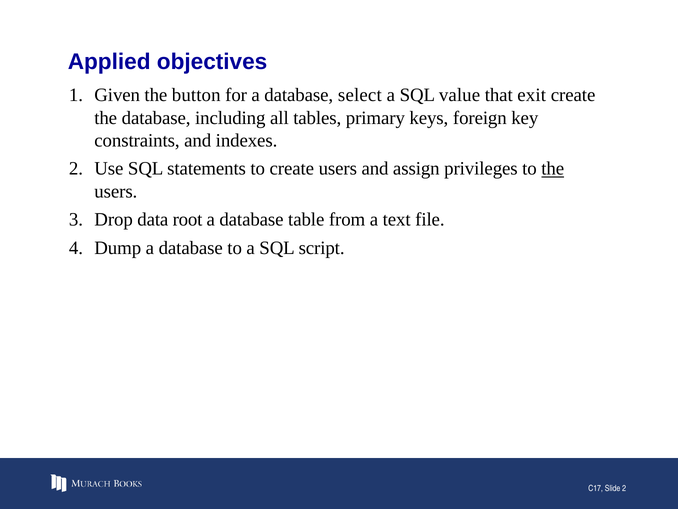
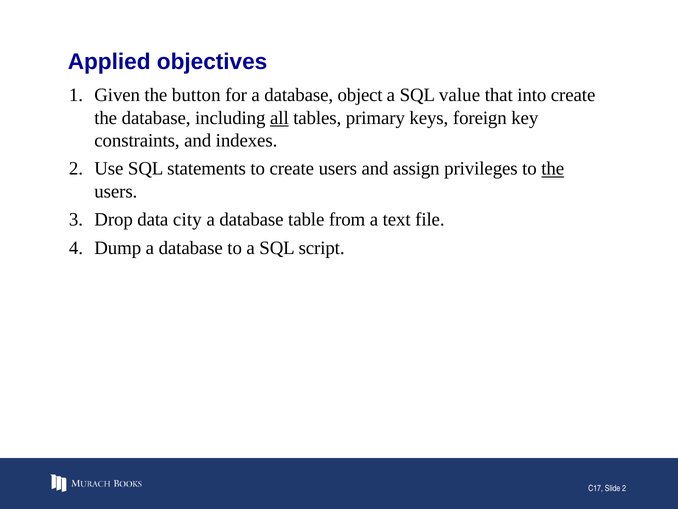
select: select -> object (360, 95)
exit: exit -> into (532, 95)
all underline: none -> present (279, 118)
root: root -> city (187, 219)
